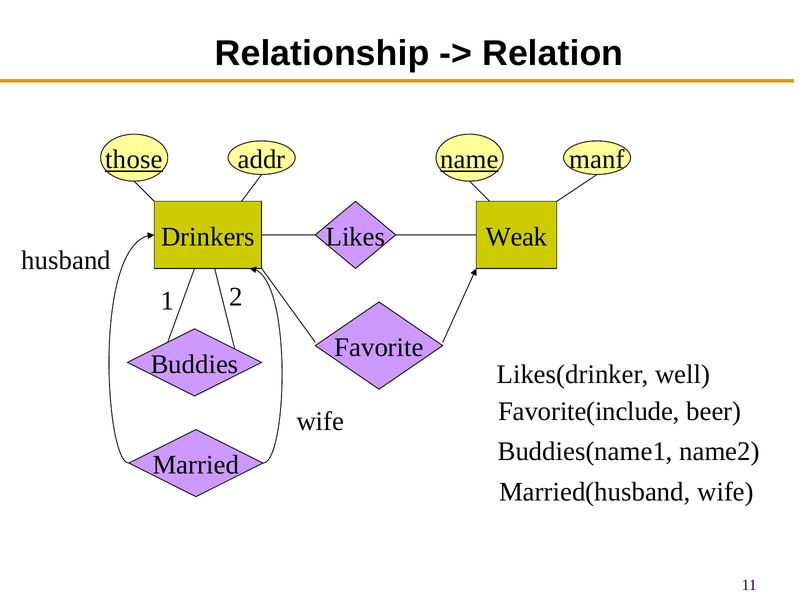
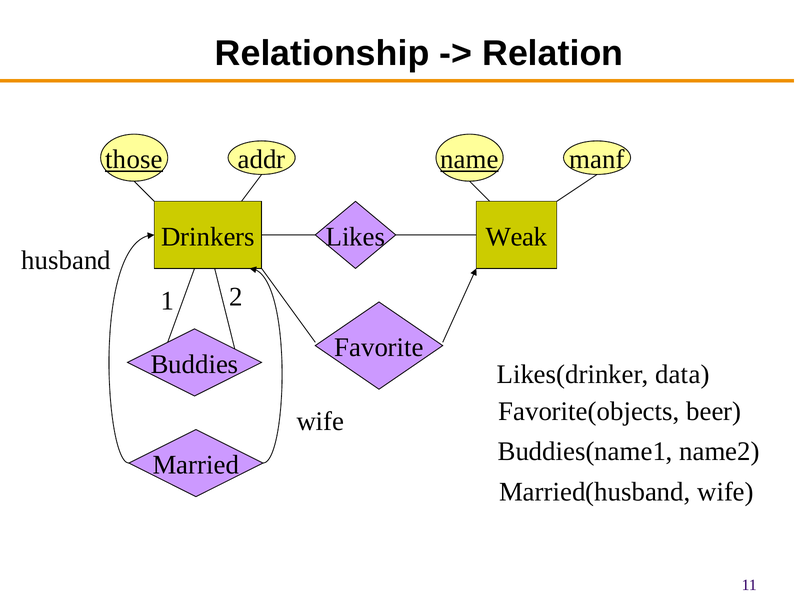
well: well -> data (682, 374)
Favorite(include: Favorite(include -> Favorite(objects (589, 411)
